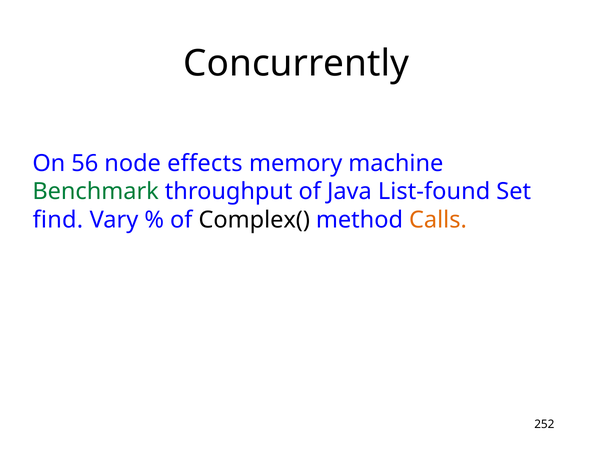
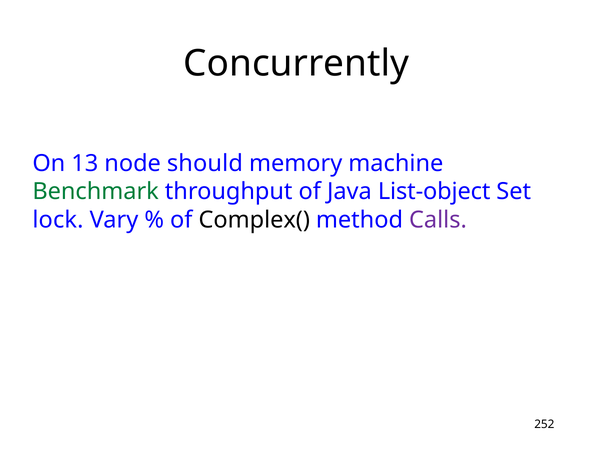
56: 56 -> 13 (85, 164)
effects: effects -> should (205, 164)
List-found: List-found -> List-object (434, 192)
find: find -> lock (58, 220)
Calls colour: orange -> purple (438, 220)
